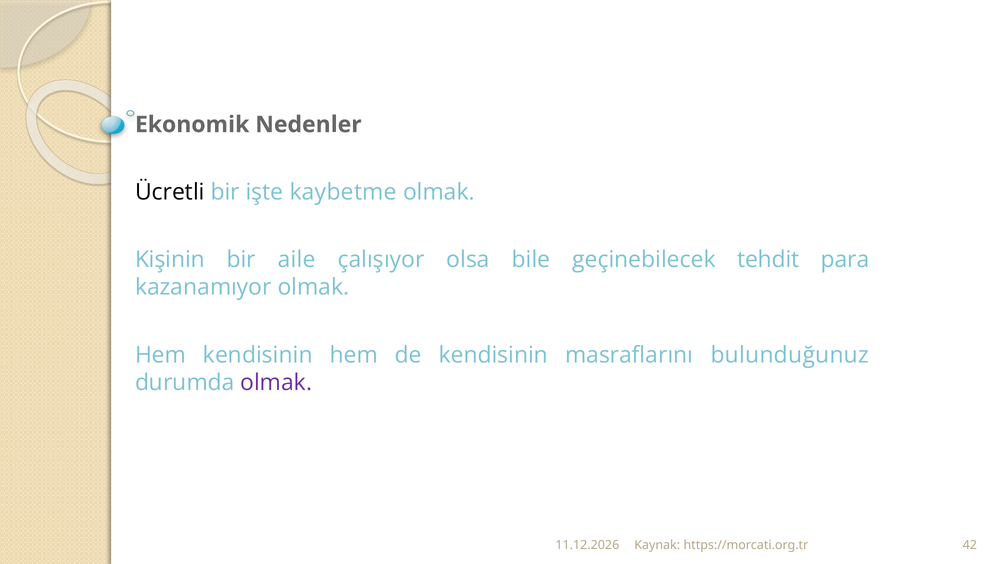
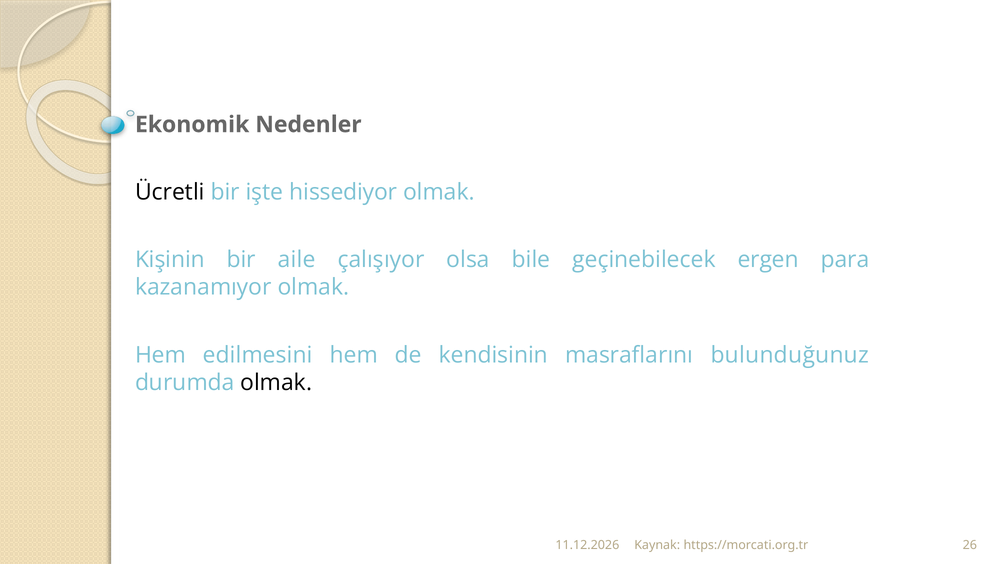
kaybetme: kaybetme -> hissediyor (343, 192)
tehdit: tehdit -> ergen (768, 260)
Hem kendisinin: kendisinin -> edilmesini (258, 355)
olmak colour: purple -> black (276, 383)
42: 42 -> 26 (970, 546)
